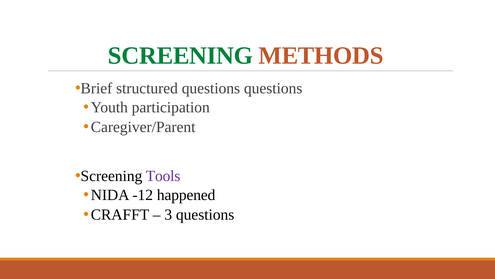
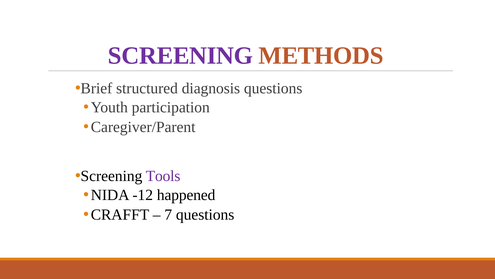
SCREENING colour: green -> purple (181, 55)
structured questions: questions -> diagnosis (211, 88)
3: 3 -> 7 (168, 214)
